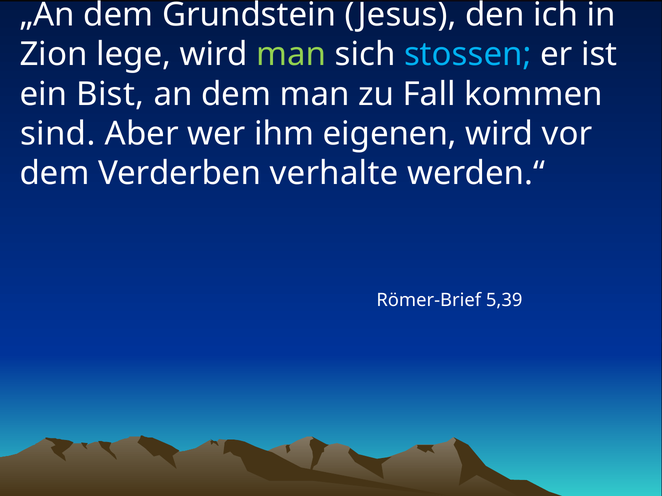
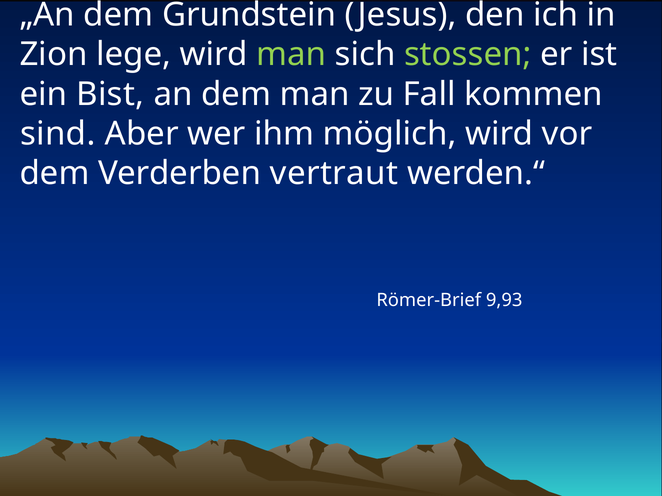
stossen colour: light blue -> light green (468, 55)
eigenen: eigenen -> möglich (390, 134)
verhalte: verhalte -> vertraut (334, 174)
5,39: 5,39 -> 9,93 (504, 300)
